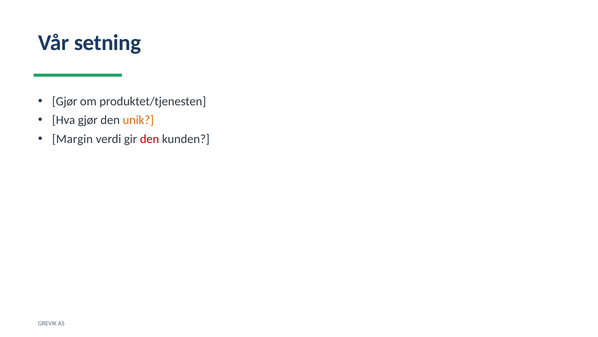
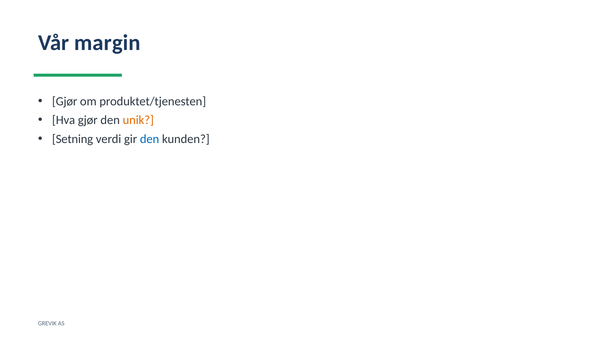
setning: setning -> margin (107, 43)
Margin: Margin -> Setning (73, 139)
den colour: red -> blue (150, 139)
